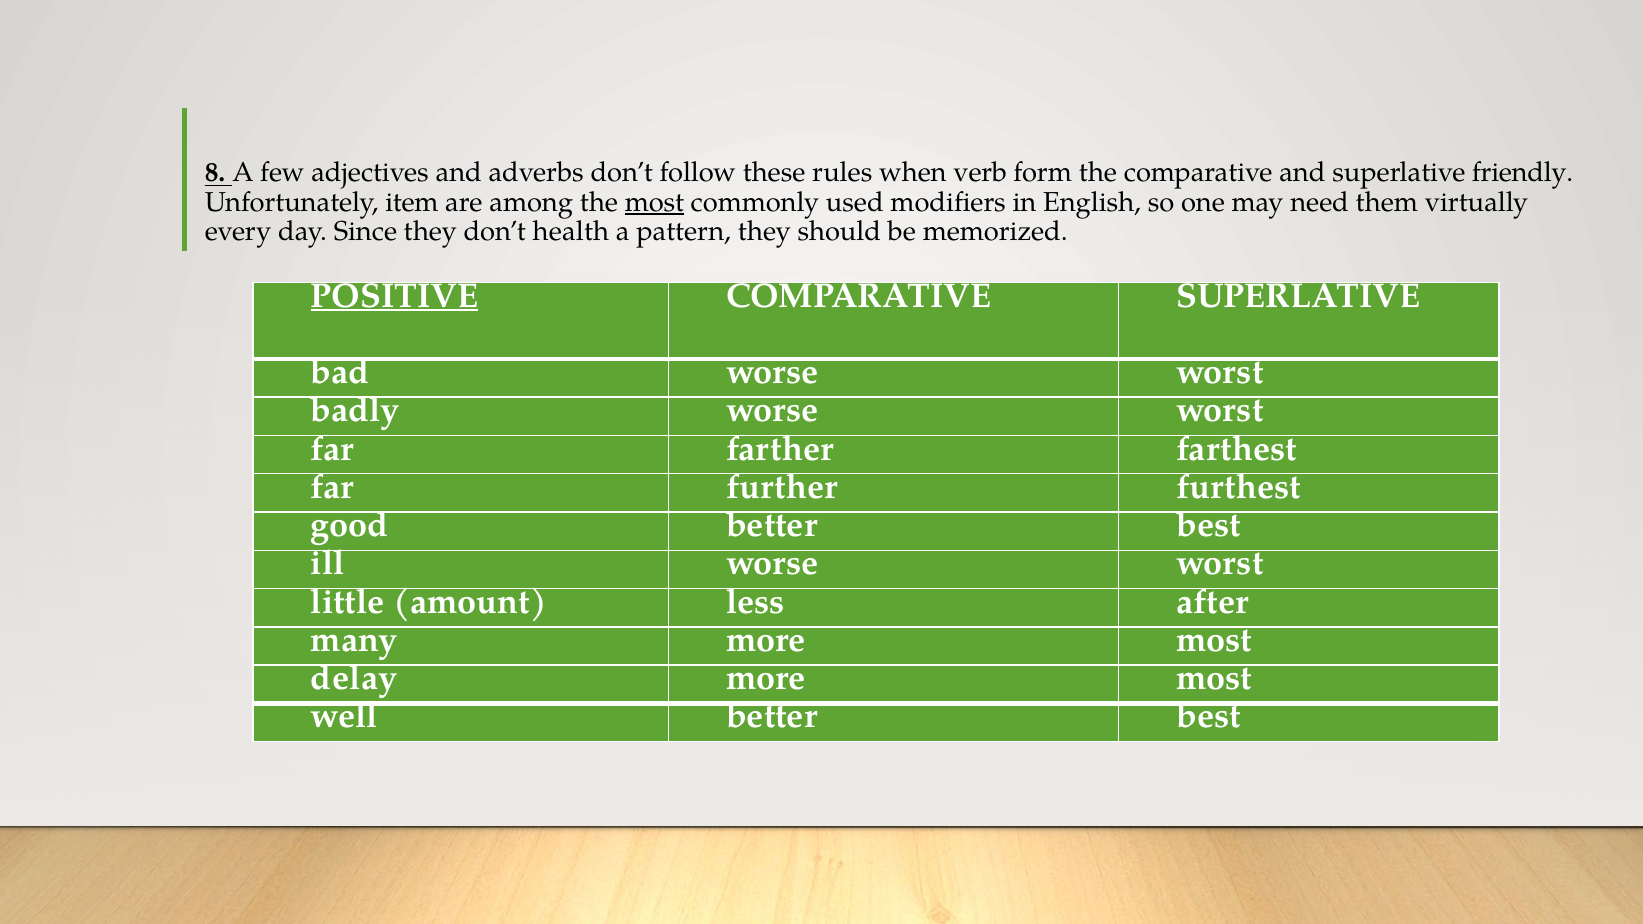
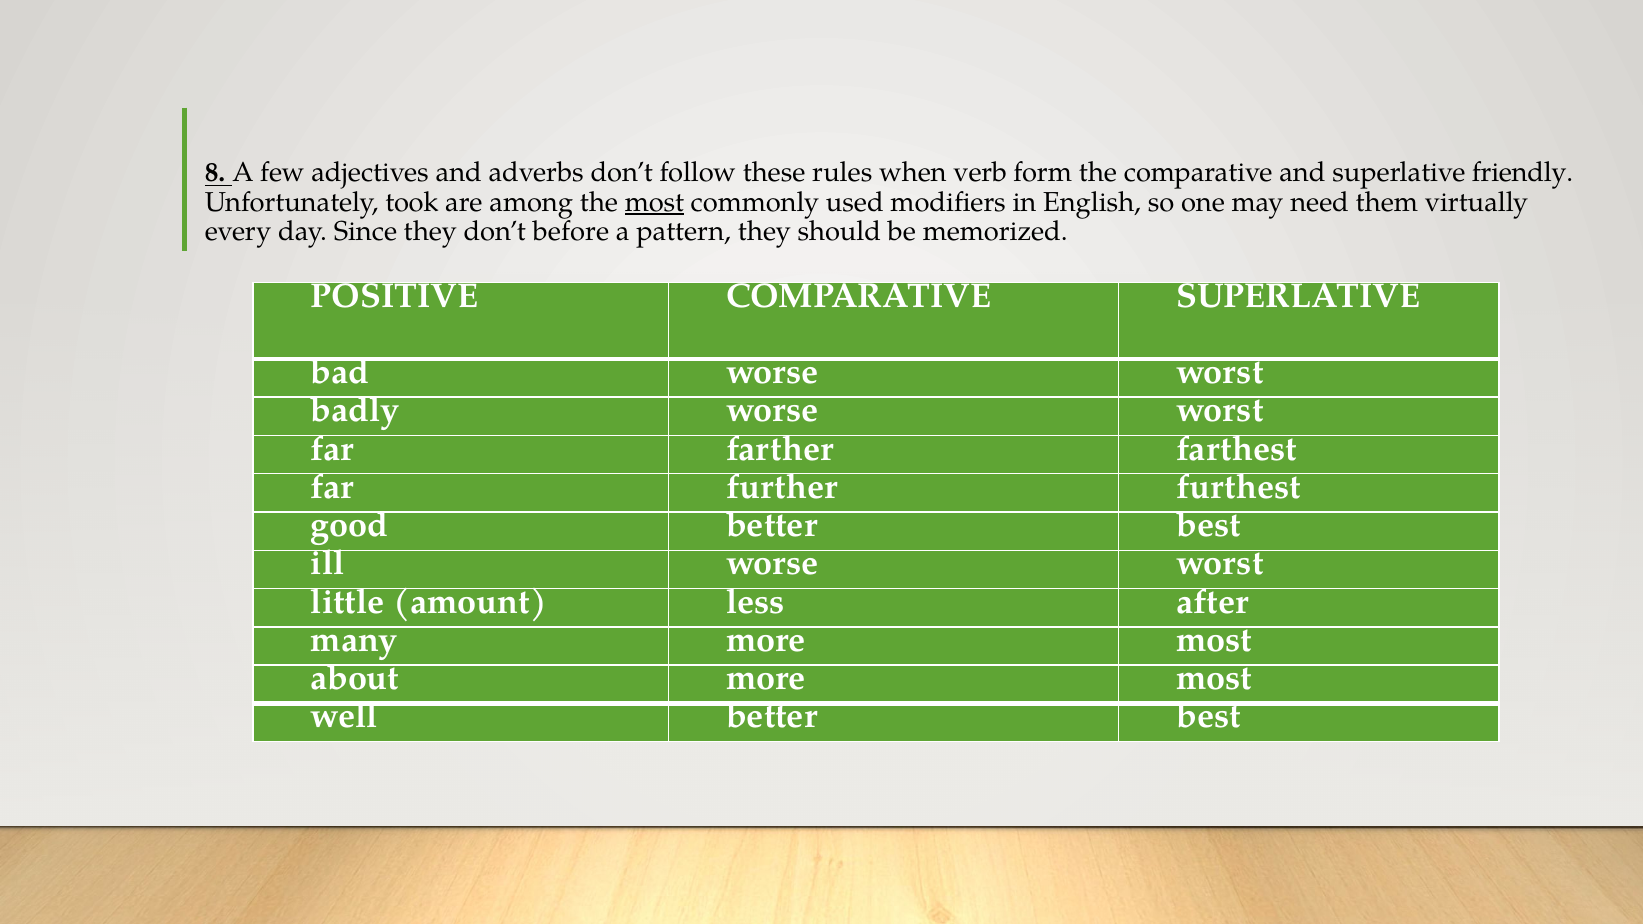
item: item -> took (412, 202)
health: health -> before (571, 232)
POSITIVE underline: present -> none (395, 296)
delay: delay -> about (355, 679)
